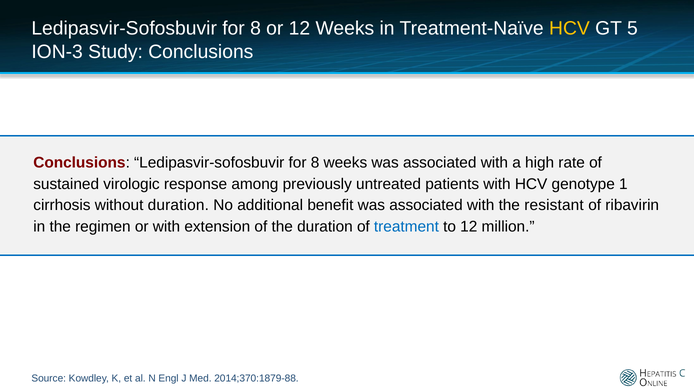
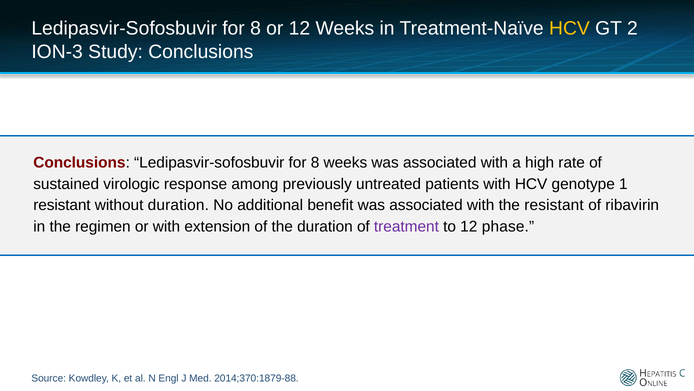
5: 5 -> 2 (632, 28)
cirrhosis: cirrhosis -> resistant (62, 205)
treatment colour: blue -> purple (406, 226)
million: million -> phase (508, 226)
